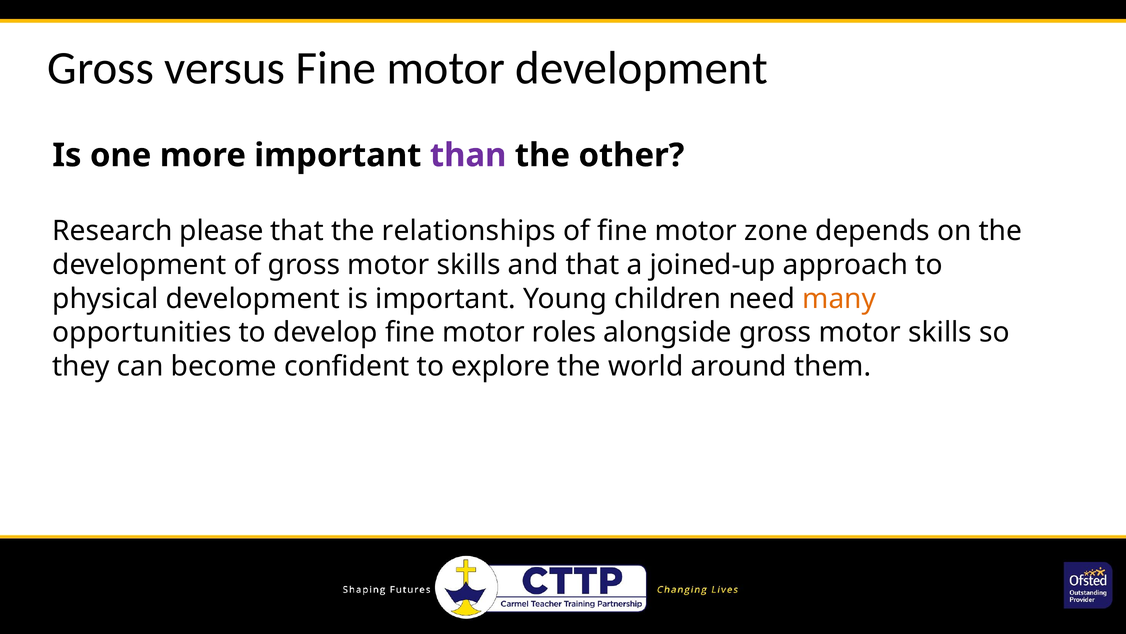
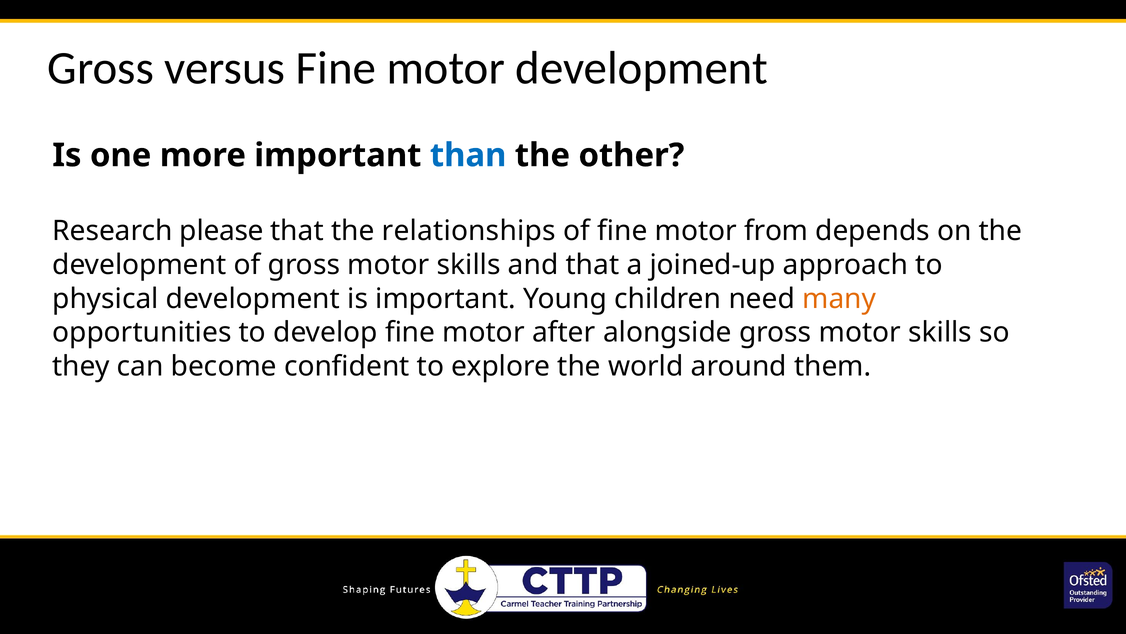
than colour: purple -> blue (468, 155)
zone: zone -> from (776, 231)
roles: roles -> after (564, 332)
